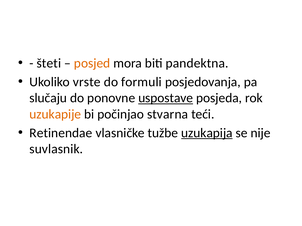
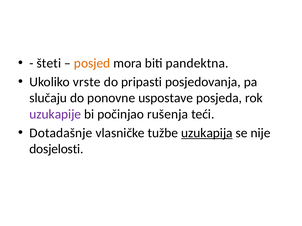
formuli: formuli -> pripasti (142, 82)
uspostave underline: present -> none (166, 98)
uzukapije colour: orange -> purple (55, 114)
stvarna: stvarna -> rušenja (168, 114)
Retinendae: Retinendae -> Dotadašnje (61, 133)
suvlasnik: suvlasnik -> dosjelosti (56, 149)
